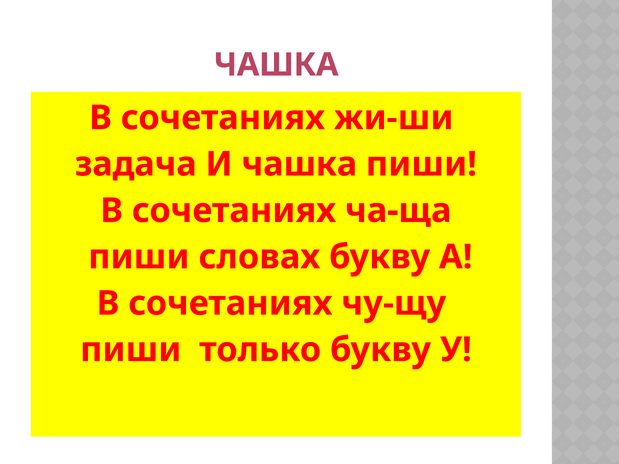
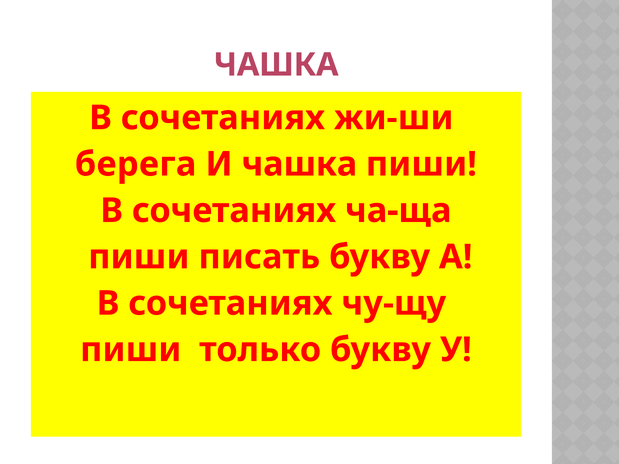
задача: задача -> берега (136, 164)
словах: словах -> писать (259, 257)
